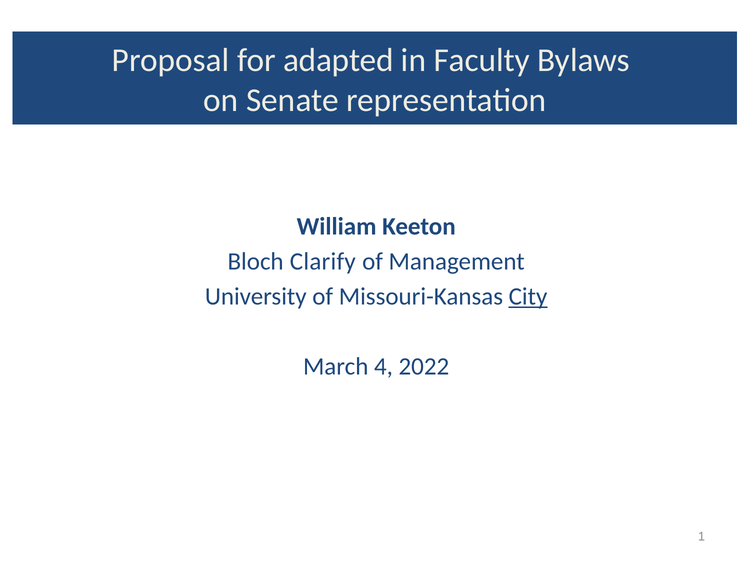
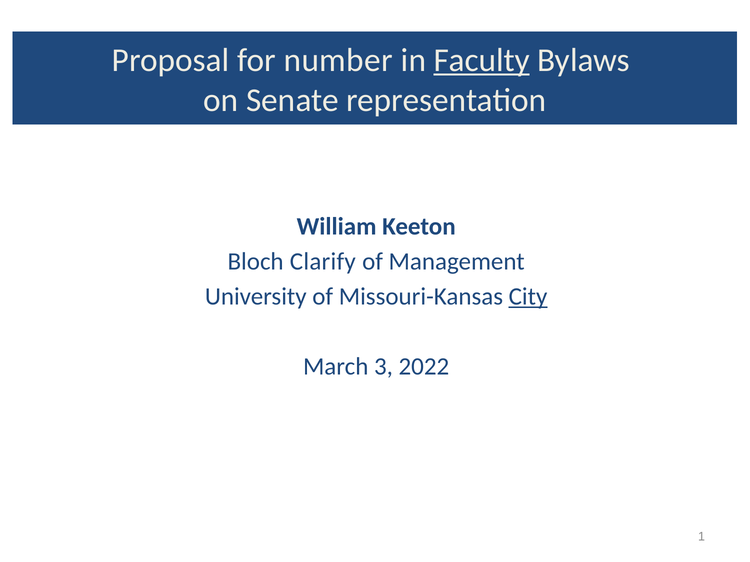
adapted: adapted -> number (338, 60)
Faculty underline: none -> present (482, 60)
4: 4 -> 3 (384, 367)
